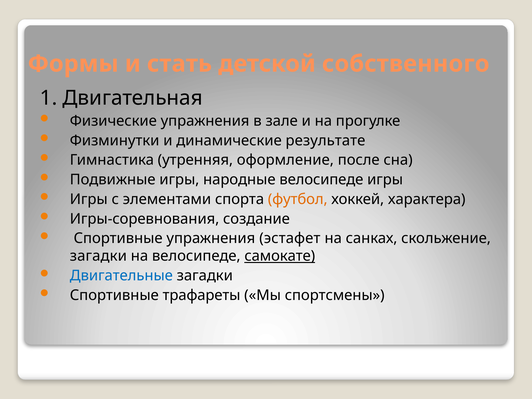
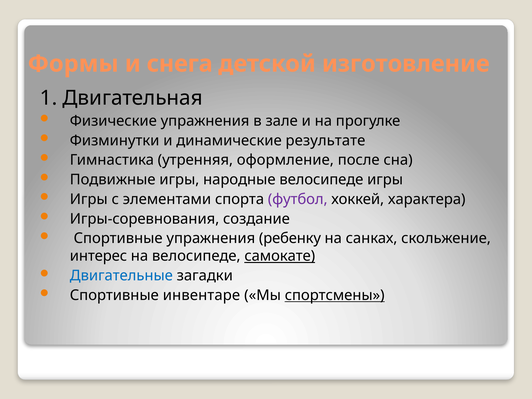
стать: стать -> снега (180, 64)
собственного: собственного -> изготовление (406, 64)
футбол colour: orange -> purple (298, 199)
эстафет: эстафет -> ребенку (290, 238)
загадки: загадки -> интерес (98, 256)
трафареты: трафареты -> инвентаре (201, 295)
спортсмены underline: none -> present (335, 295)
